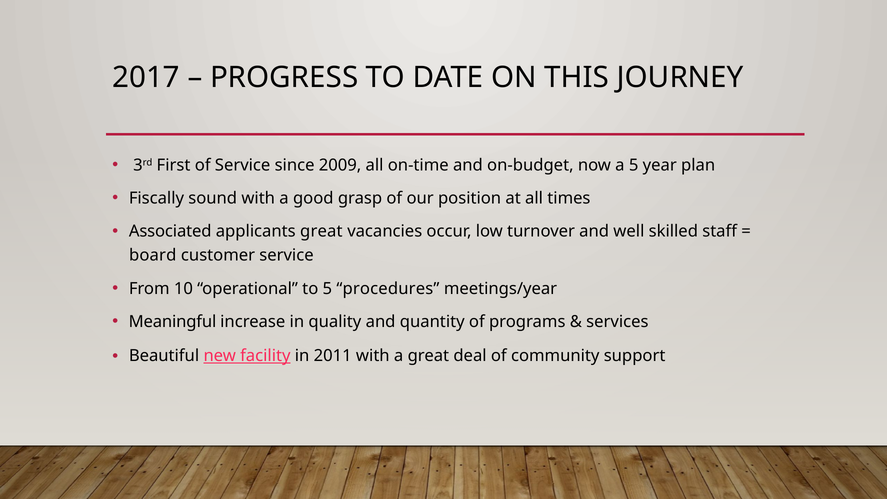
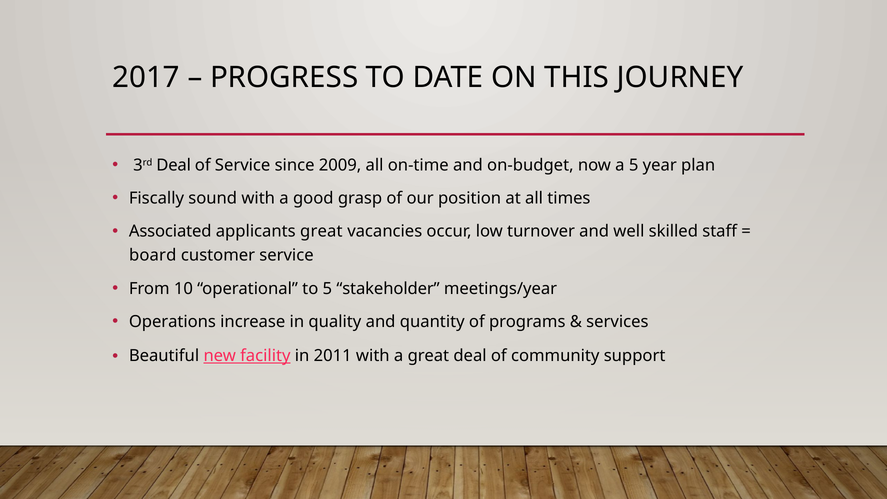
3rd First: First -> Deal (174, 165)
procedures: procedures -> stakeholder (388, 289)
Meaningful: Meaningful -> Operations (172, 322)
